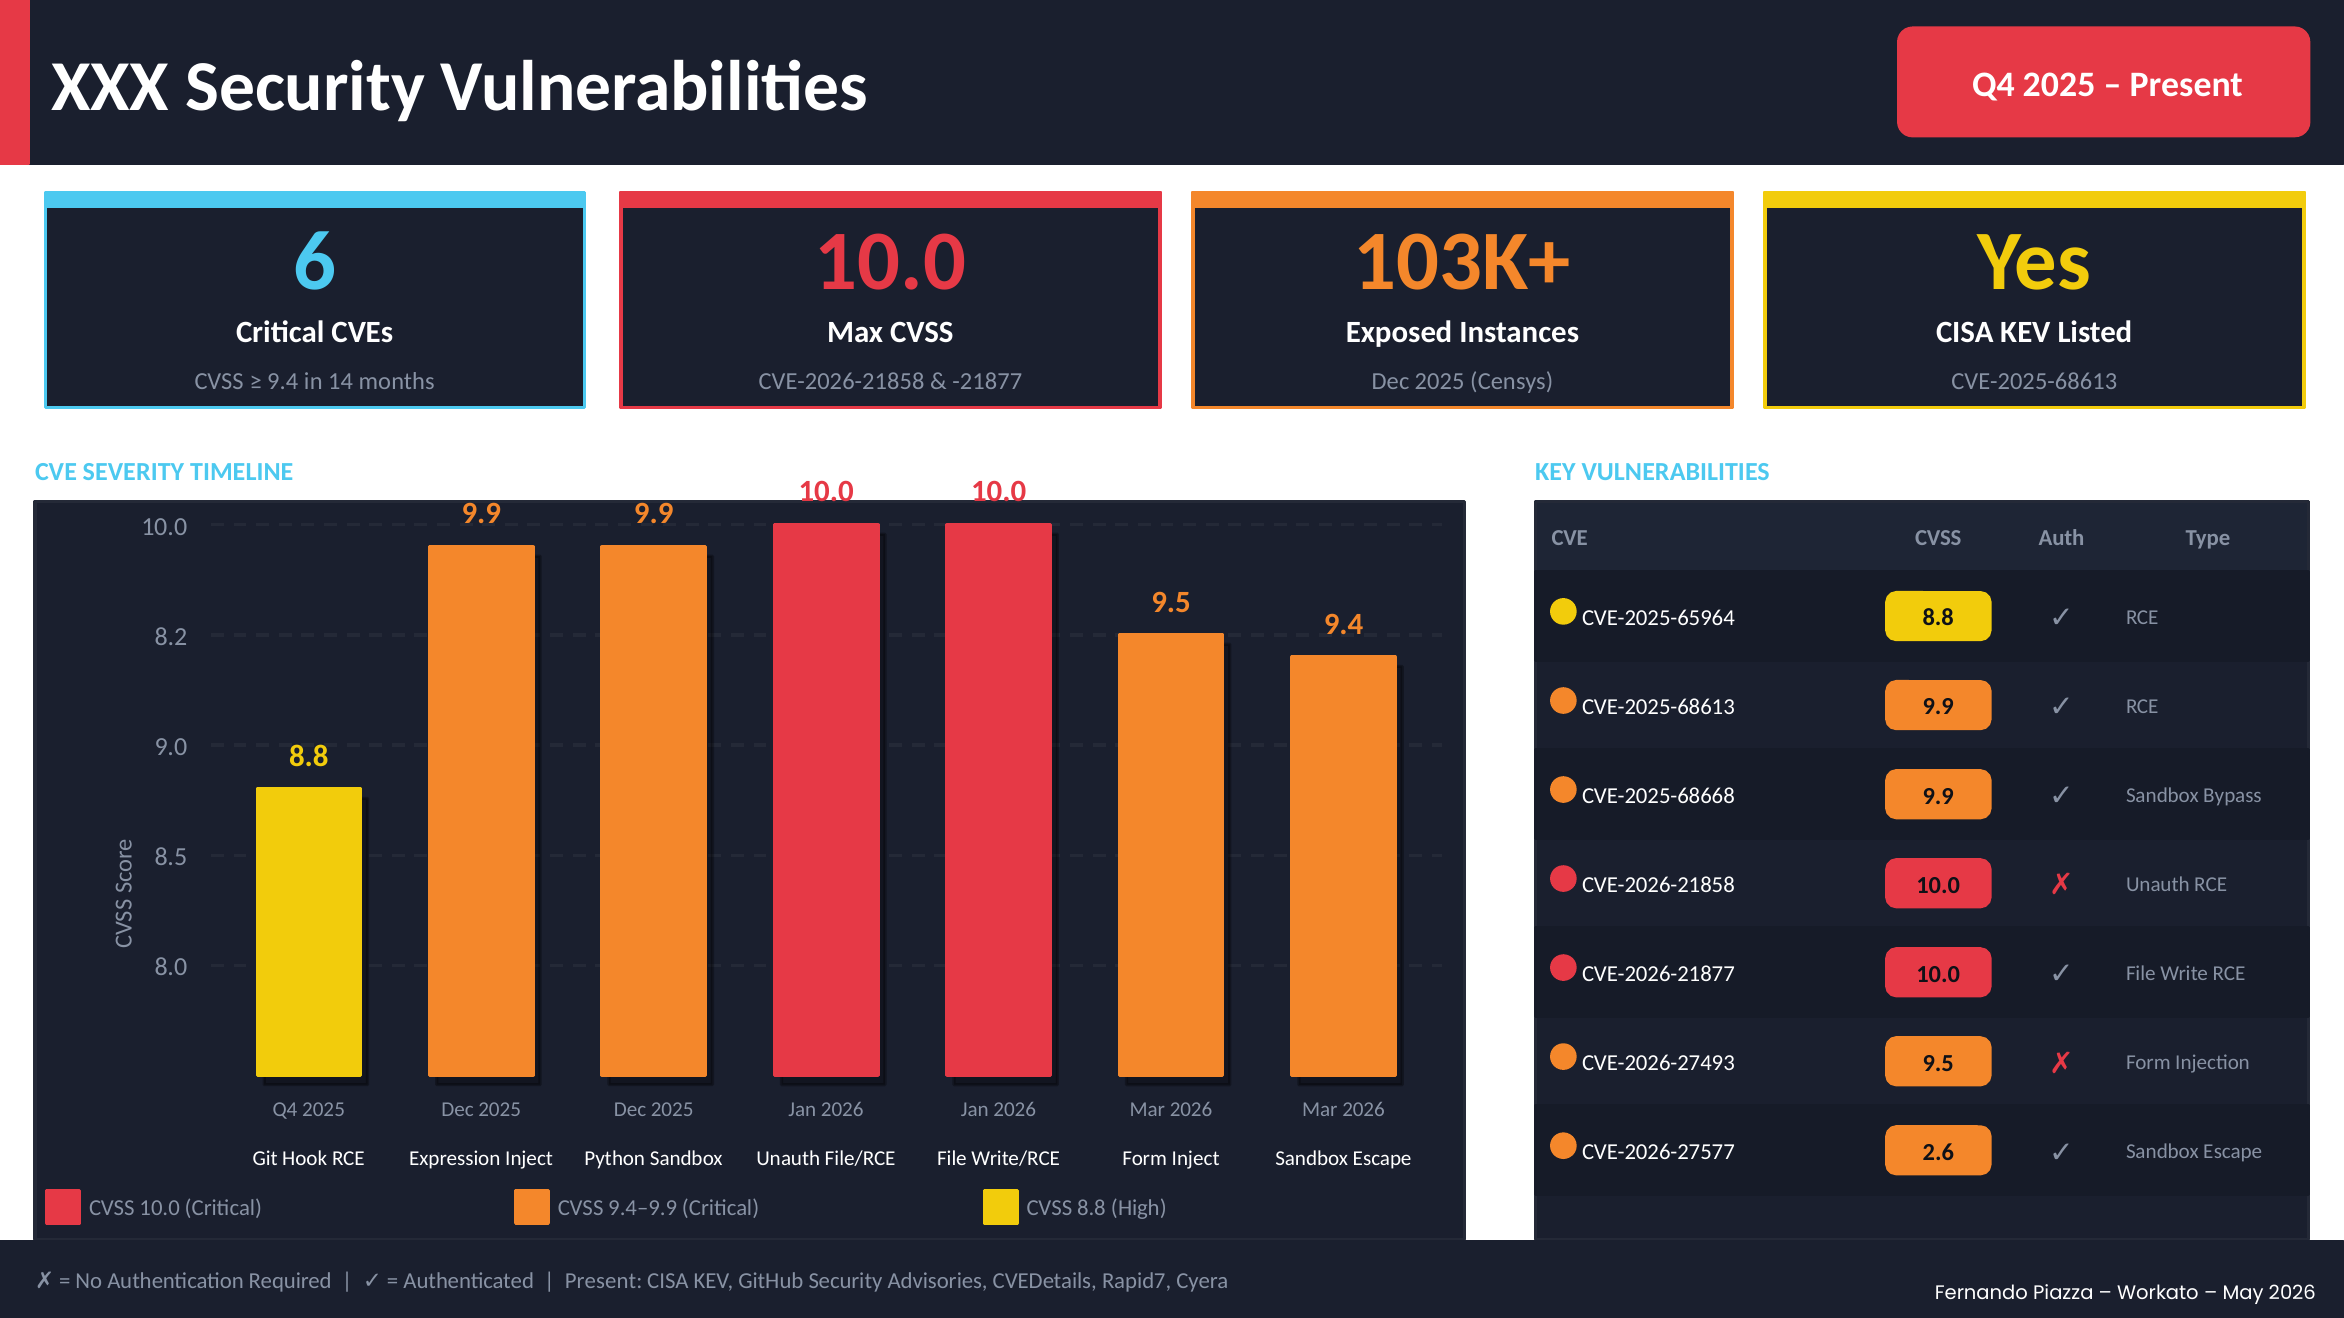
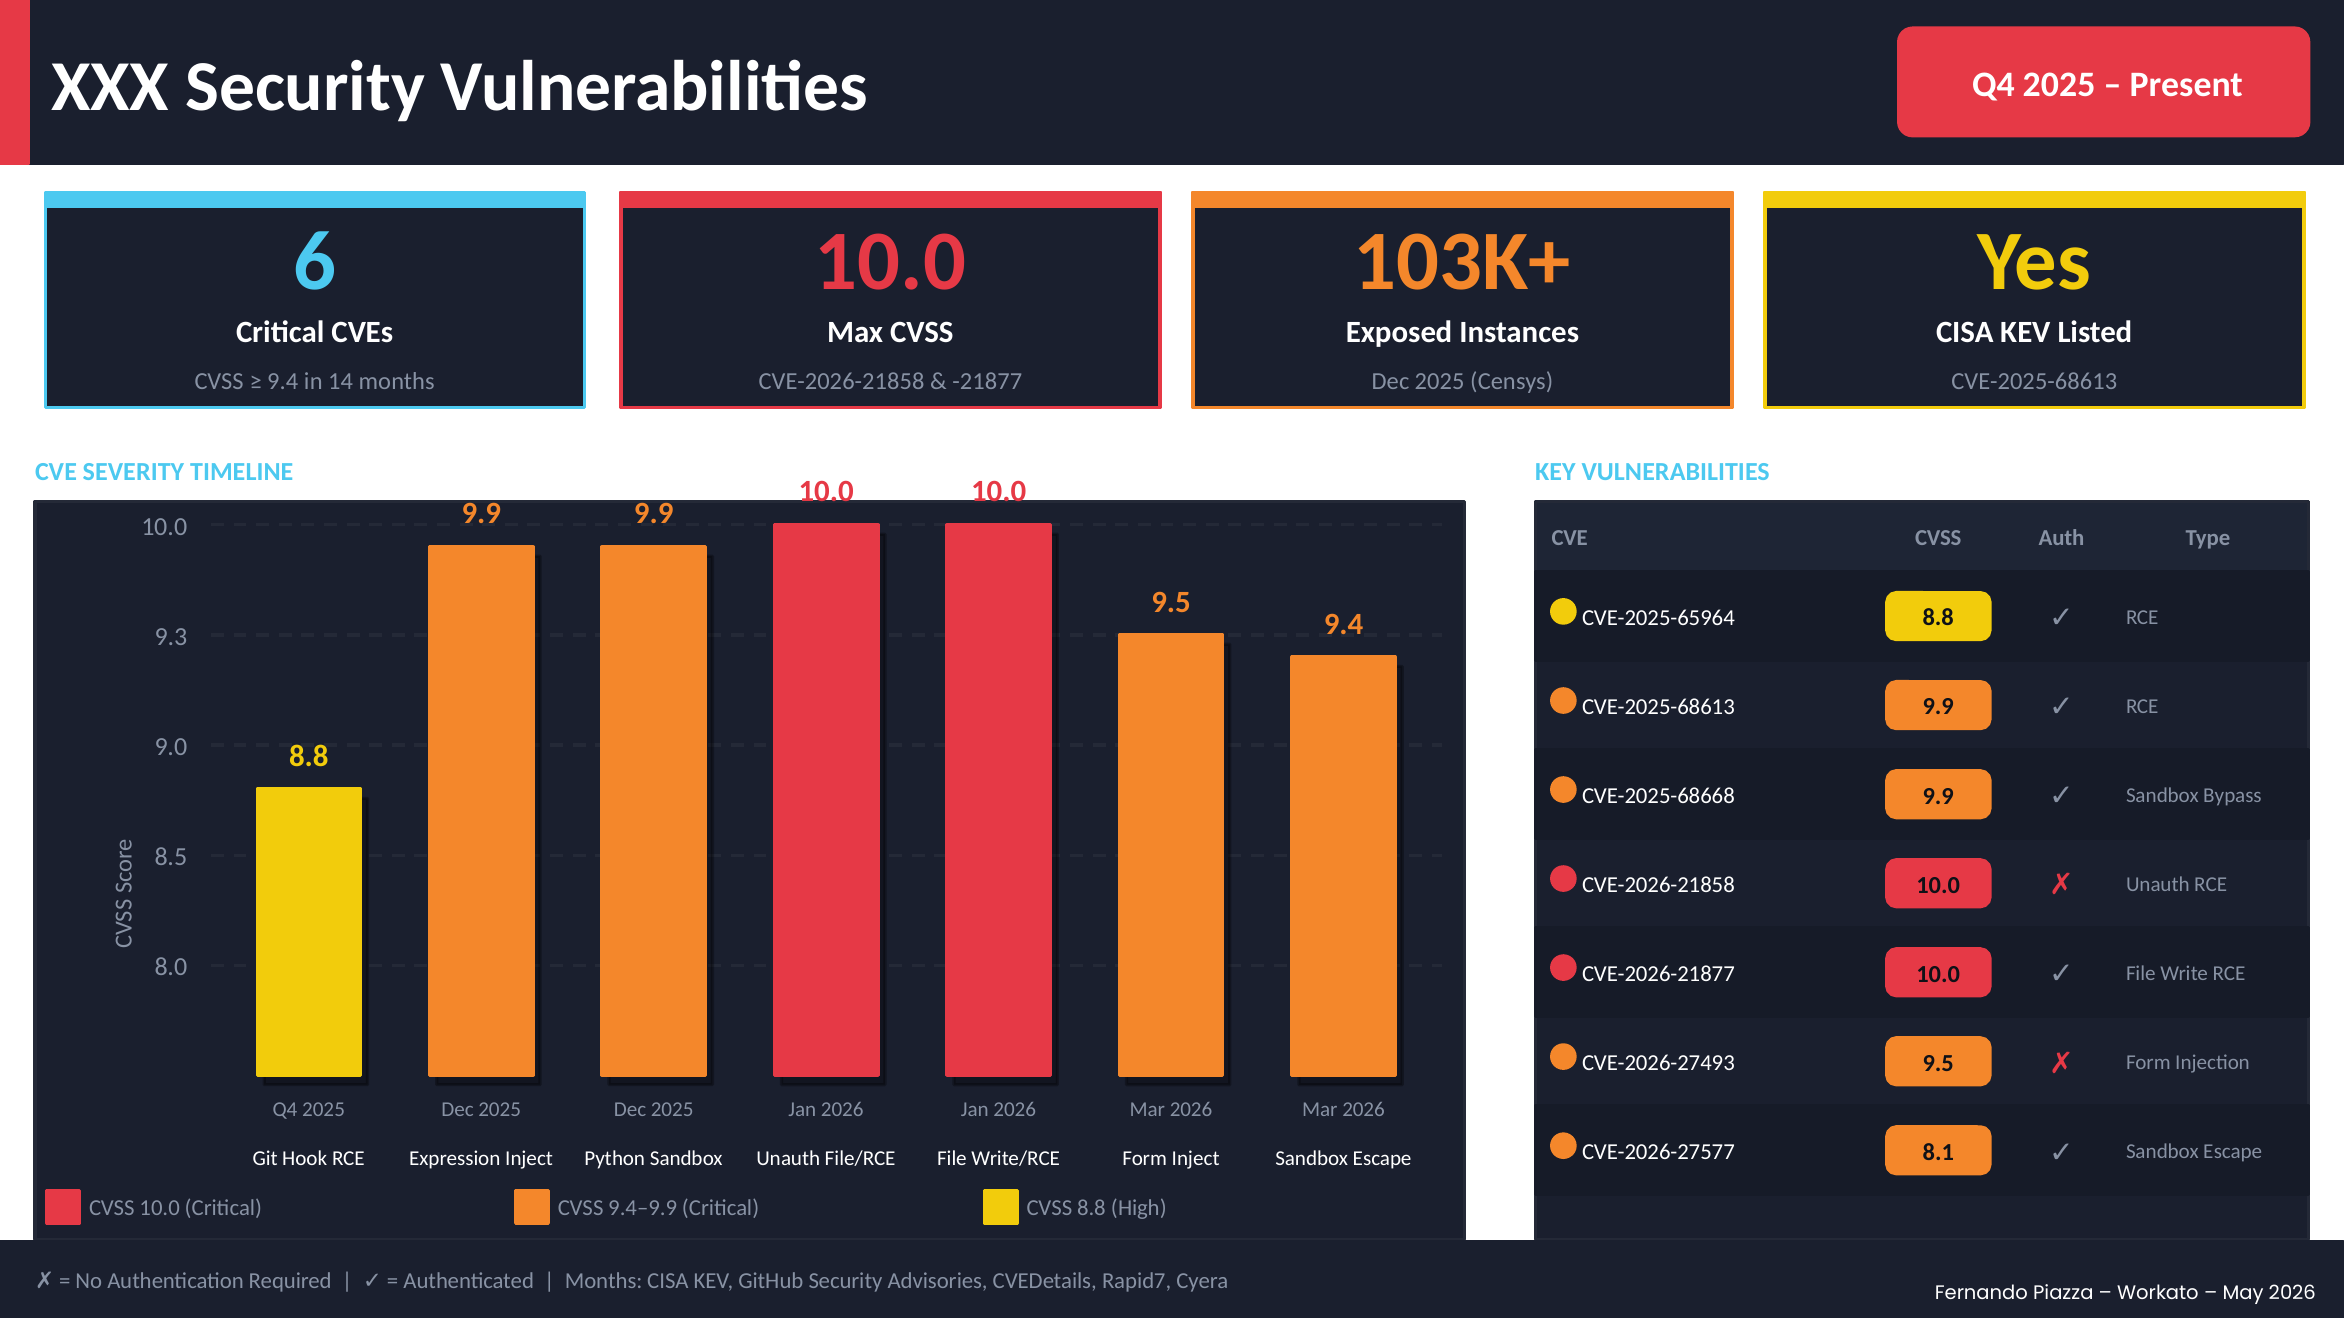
8.2: 8.2 -> 9.3 (171, 637)
2.6: 2.6 -> 8.1 (1938, 1152)
Present: Present -> Months (604, 1282)
